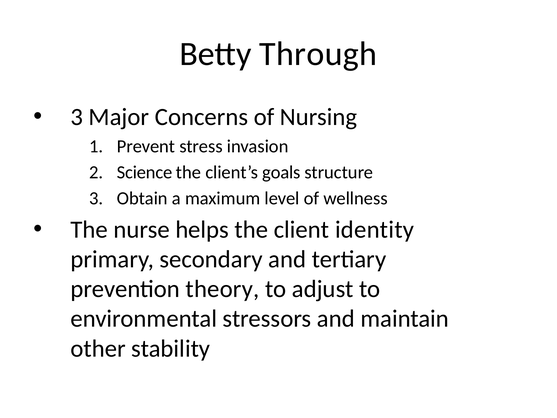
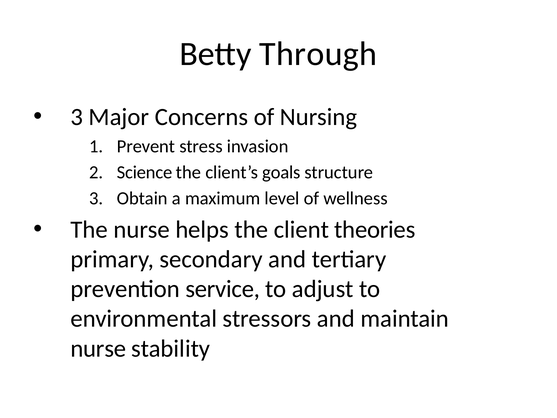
identity: identity -> theories (375, 229)
theory: theory -> service (223, 289)
other: other -> nurse (98, 348)
